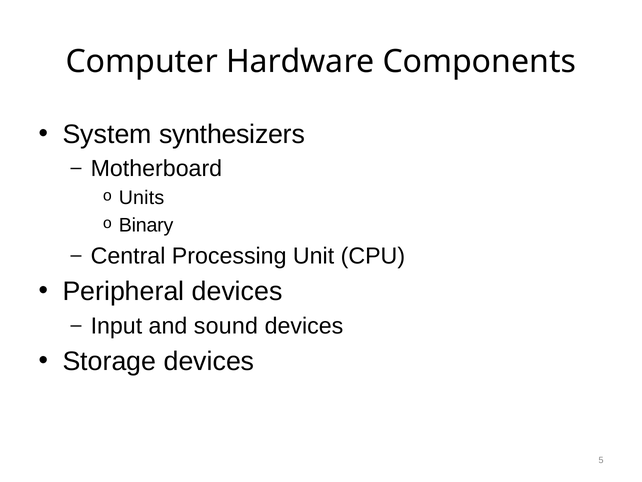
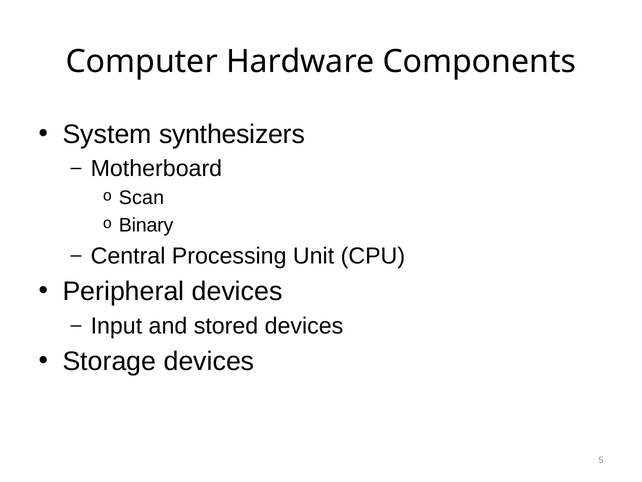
Units: Units -> Scan (141, 198)
sound: sound -> stored (226, 326)
